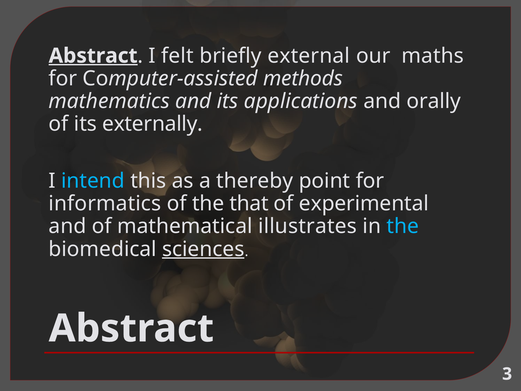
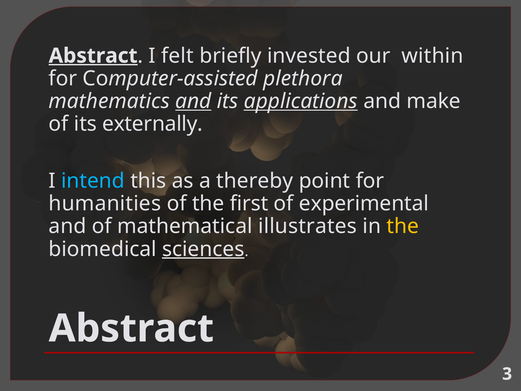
external: external -> invested (309, 56)
maths: maths -> within (433, 56)
methods: methods -> plethora (303, 78)
and underline: none -> present (193, 101)
applications underline: none -> present (301, 101)
orally: orally -> make (434, 101)
informatics: informatics -> humanities (105, 204)
that: that -> first (249, 204)
the colour: light blue -> yellow (403, 226)
